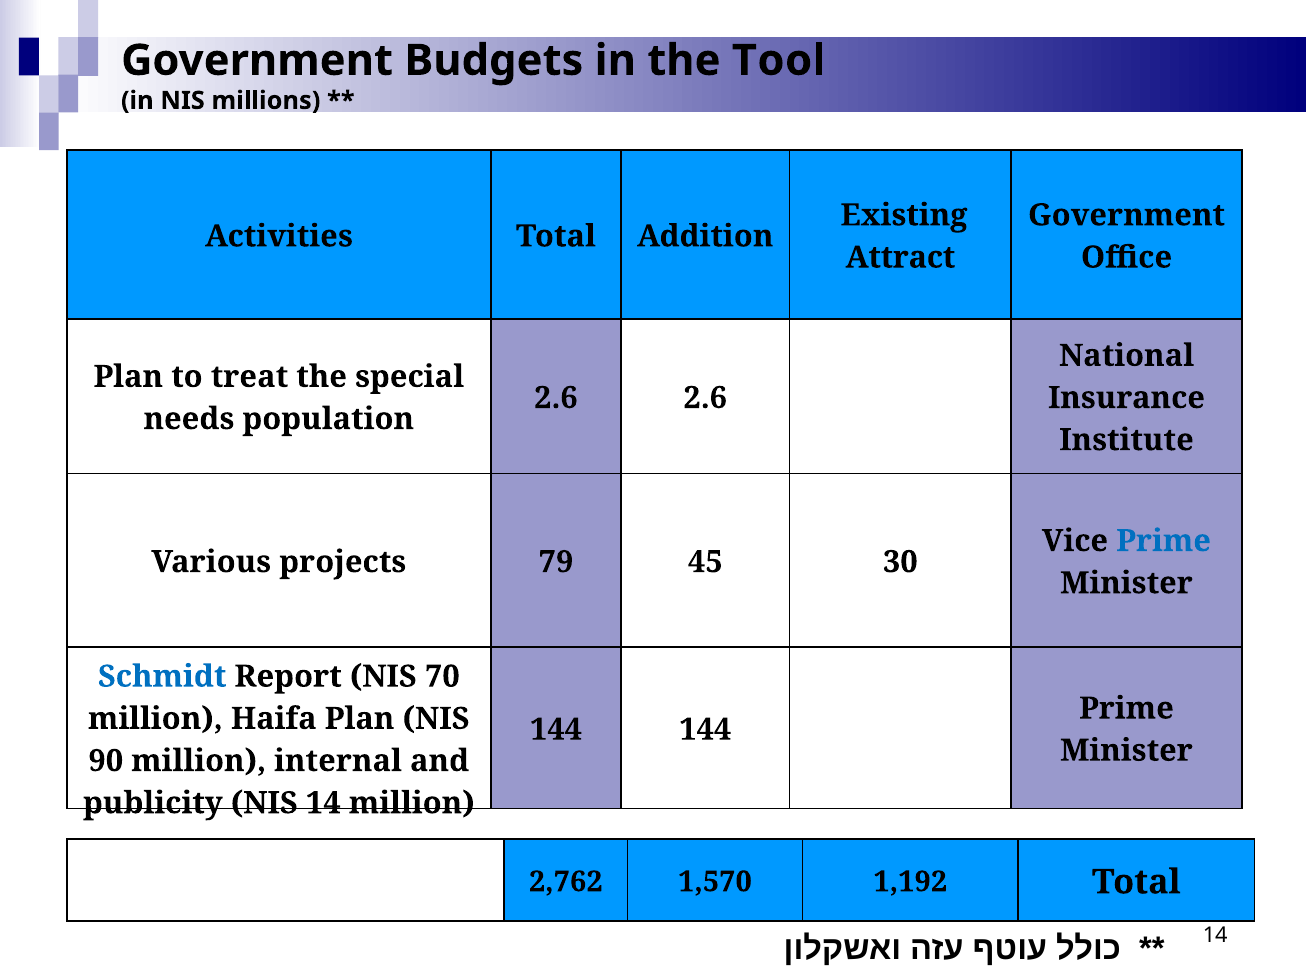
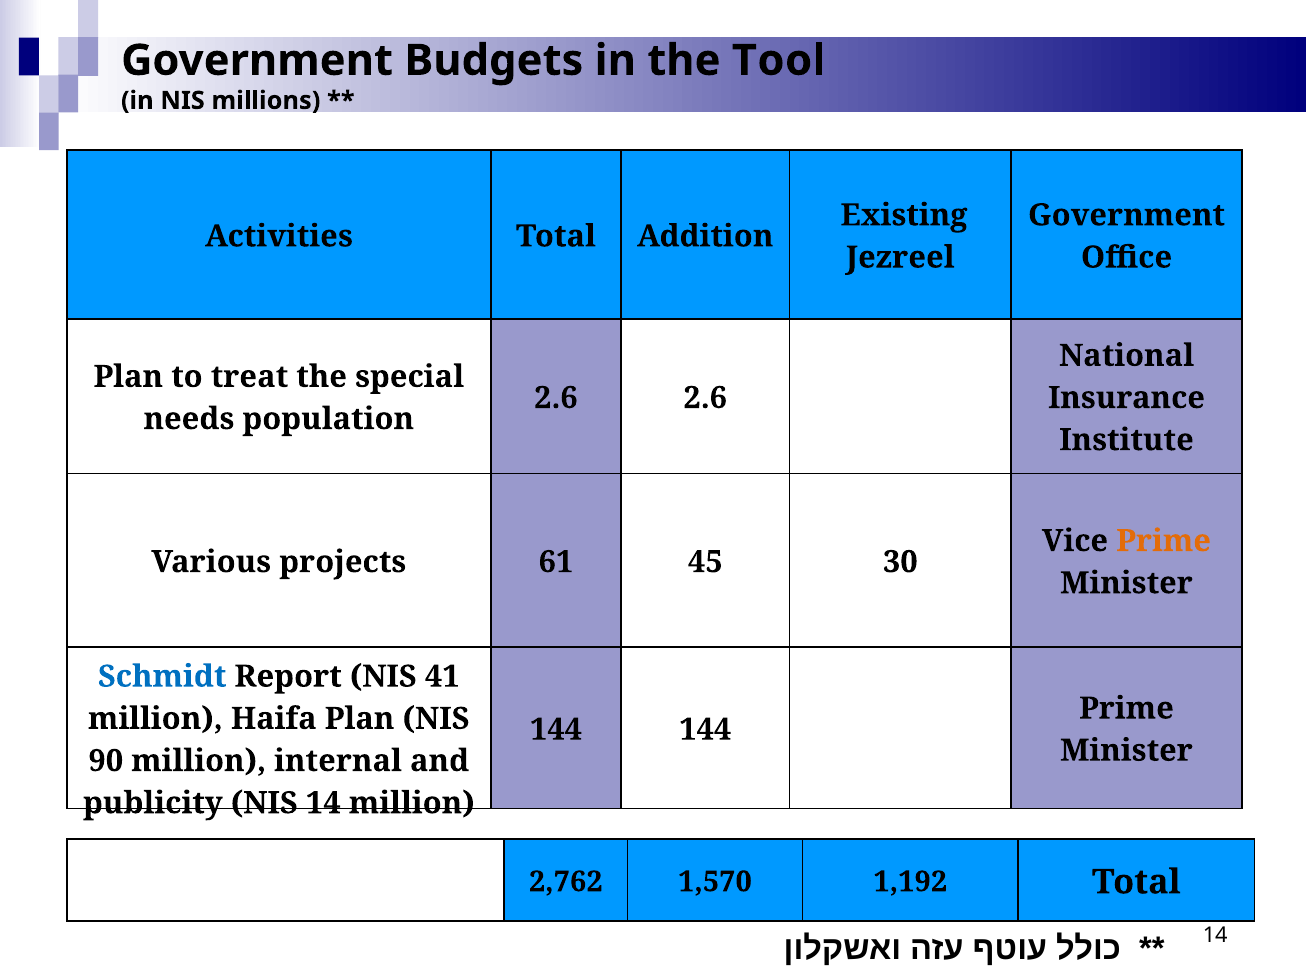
Attract: Attract -> Jezreel (900, 258)
Prime colour: blue -> orange (1164, 541)
79: 79 -> 61 (556, 562)
70: 70 -> 41 (442, 677)
